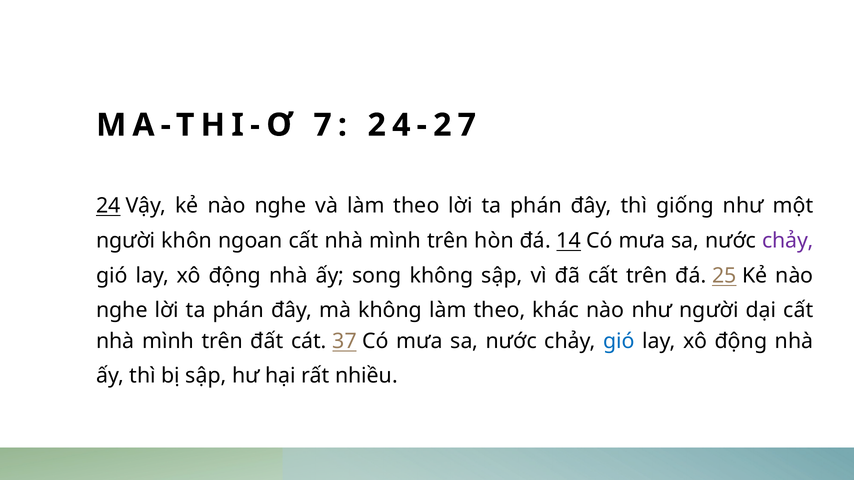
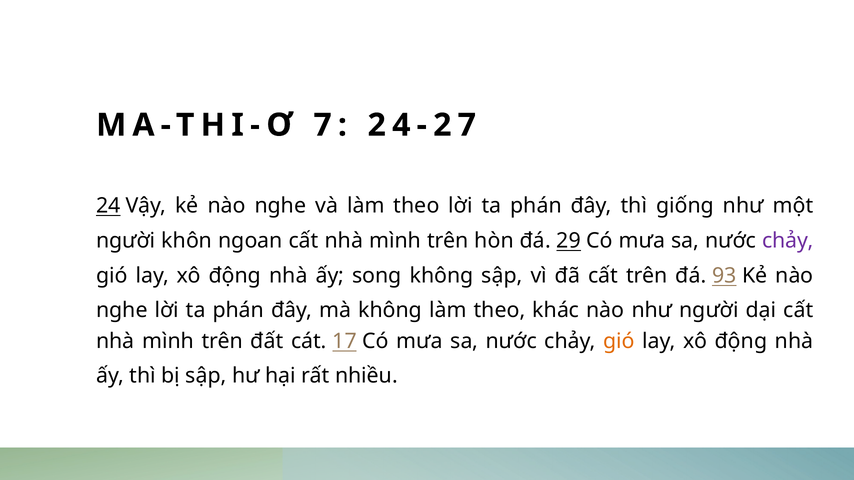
14: 14 -> 29 (569, 241)
25: 25 -> 93 (724, 276)
37: 37 -> 17 (345, 342)
gió colour: blue -> orange (619, 342)
